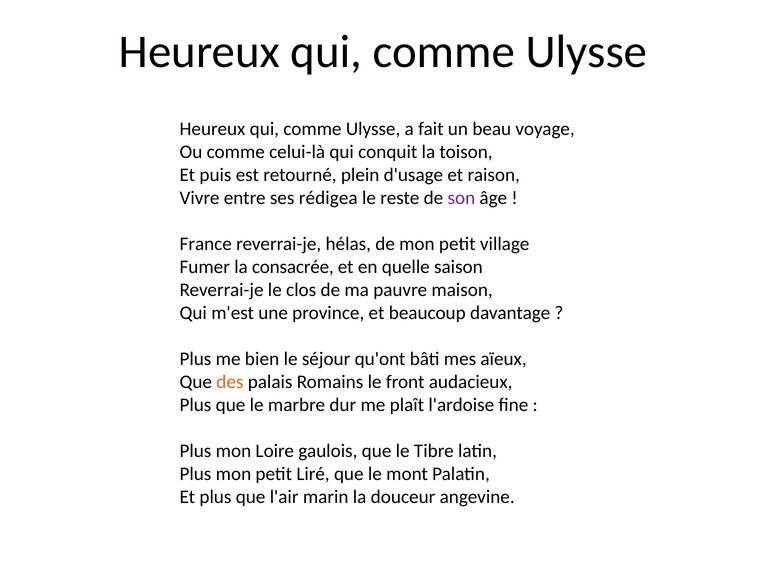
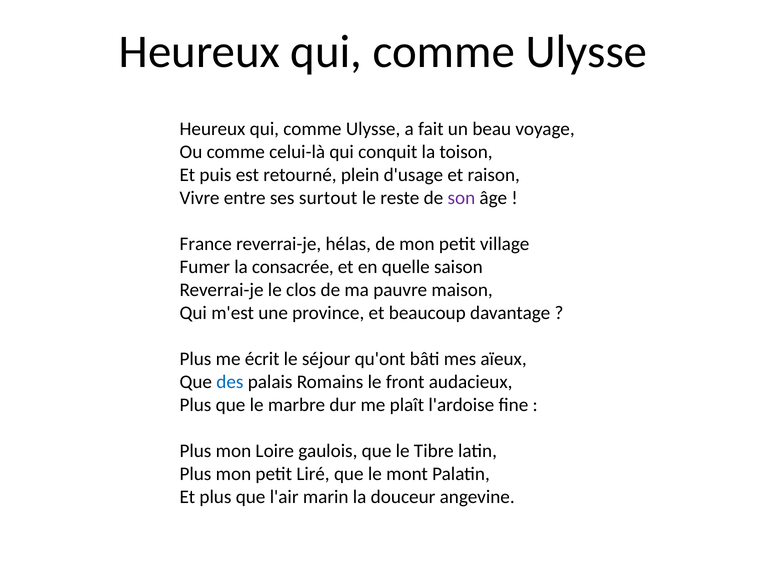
rédigea: rédigea -> surtout (328, 198)
bien: bien -> écrit (262, 359)
des colour: orange -> blue (230, 382)
